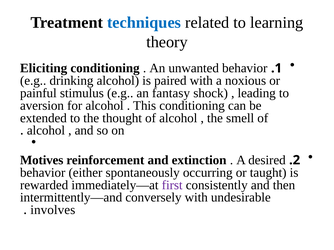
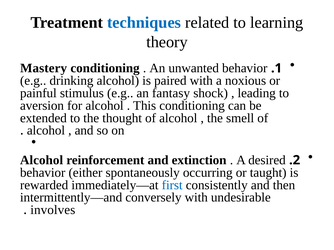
Eliciting: Eliciting -> Mastery (44, 68)
Motives: Motives -> Alcohol (42, 160)
first colour: purple -> blue (172, 185)
